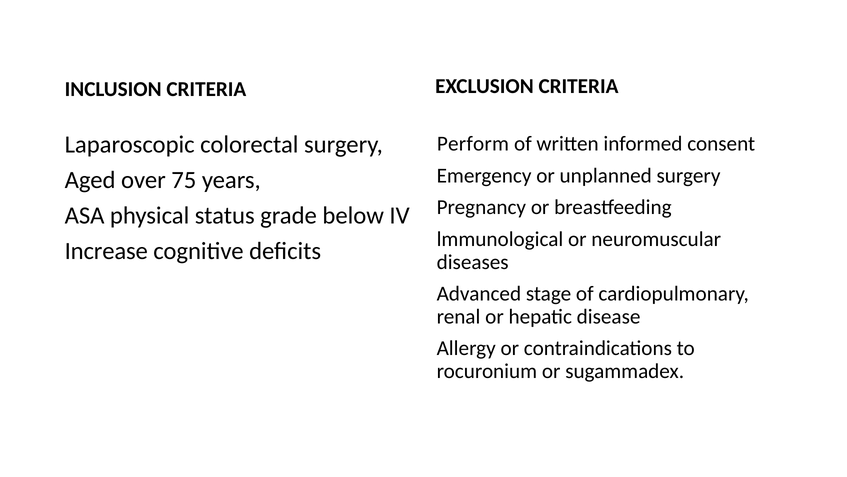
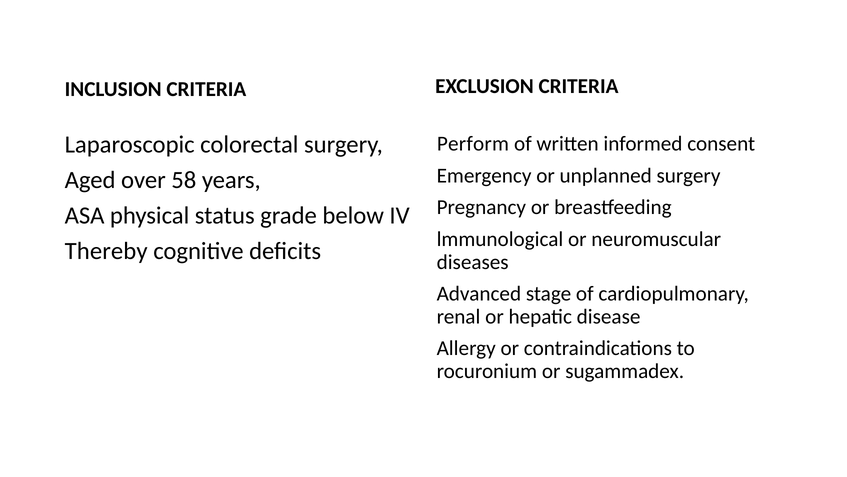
75: 75 -> 58 (184, 180)
Increase: Increase -> Thereby (106, 251)
